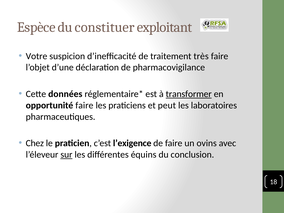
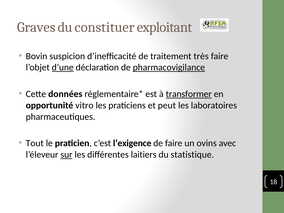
Espèce: Espèce -> Graves (36, 27)
Votre: Votre -> Bovin (37, 56)
d’une underline: none -> present (63, 67)
pharmacovigilance underline: none -> present (169, 67)
opportunité faire: faire -> vitro (84, 105)
Chez: Chez -> Tout (35, 143)
équins: équins -> laitiers (144, 155)
conclusion: conclusion -> statistique (192, 155)
